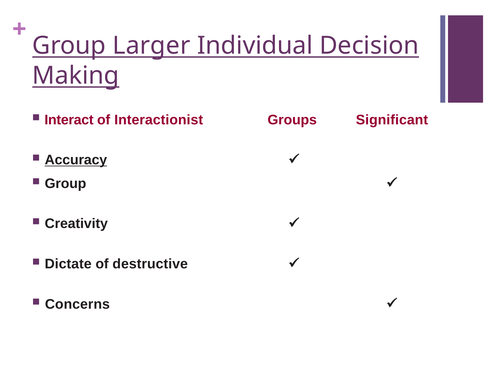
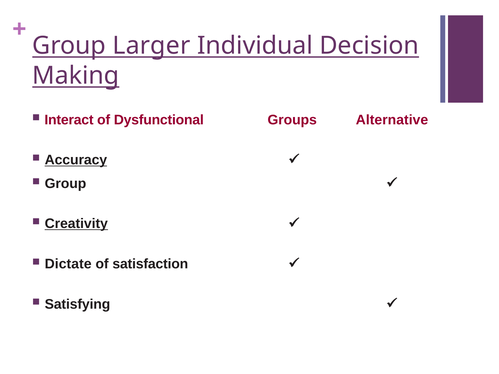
Interactionist: Interactionist -> Dysfunctional (159, 120)
Significant: Significant -> Alternative (392, 120)
Creativity underline: none -> present (76, 224)
destructive: destructive -> satisfaction (150, 264)
Concerns: Concerns -> Satisfying (77, 304)
